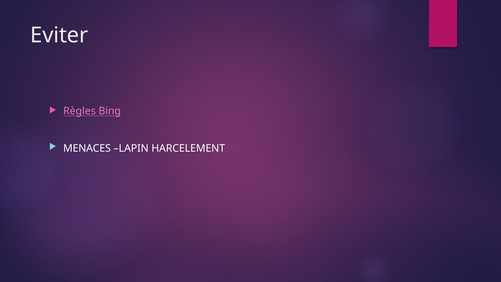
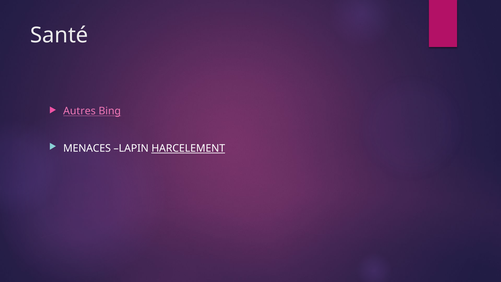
Eviter: Eviter -> Santé (59, 35)
Règles: Règles -> Autres (79, 111)
HARCELEMENT underline: none -> present (188, 148)
